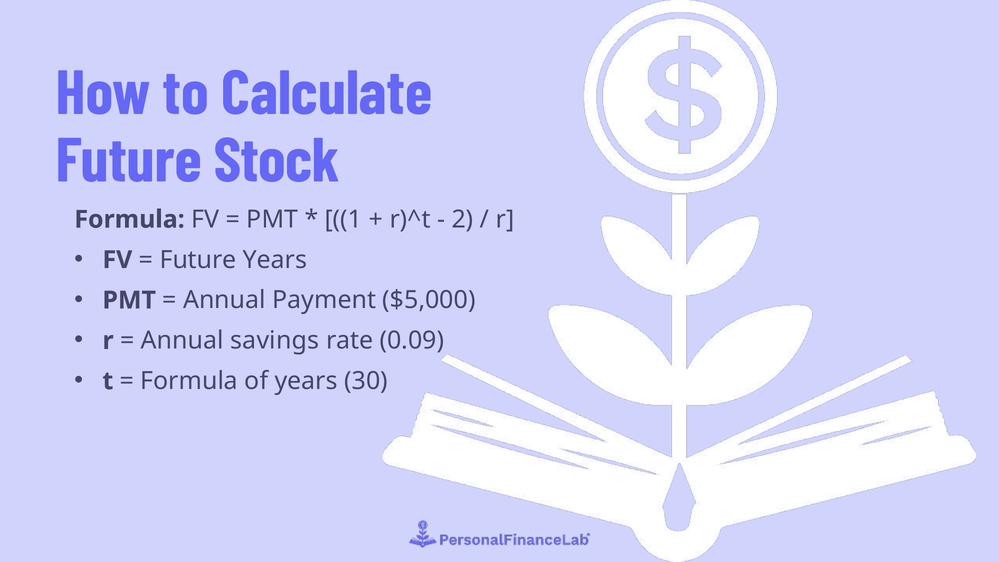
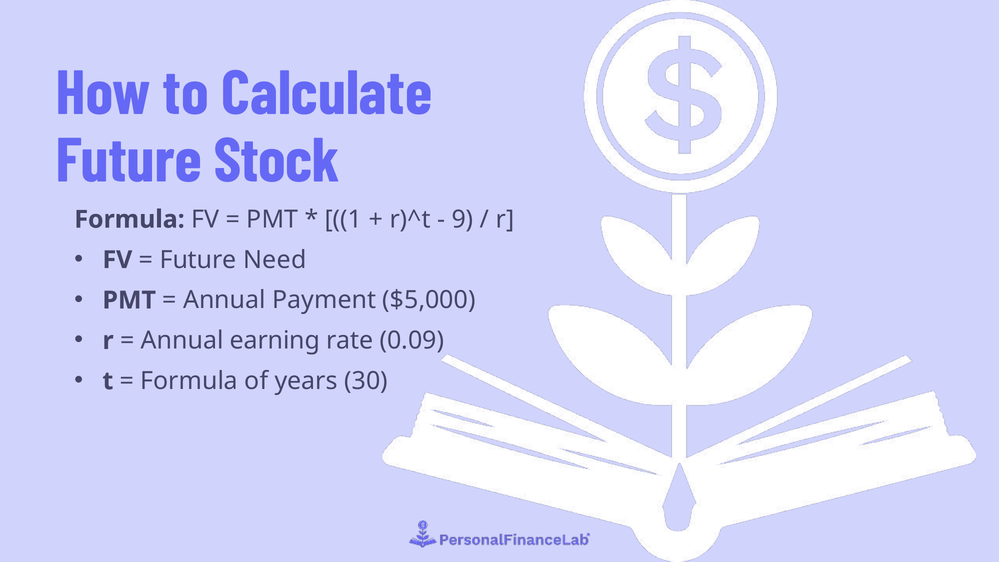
2: 2 -> 9 (463, 219)
Future Years: Years -> Need (275, 260)
savings: savings -> earning (275, 341)
